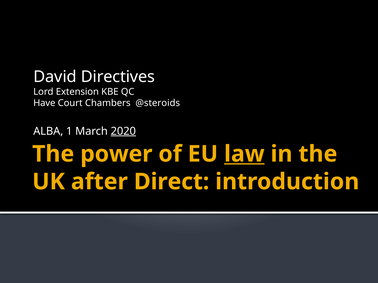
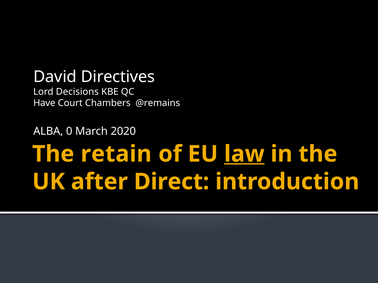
Extension: Extension -> Decisions (77, 92)
@steroids: @steroids -> @remains (158, 103)
1: 1 -> 0 (69, 131)
2020 underline: present -> none (123, 131)
power: power -> retain (116, 154)
